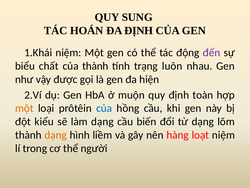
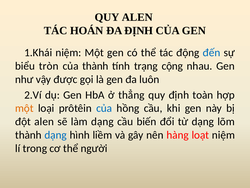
QUY SUNG: SUNG -> ALEN (137, 17)
đến colour: purple -> blue (212, 52)
chất: chất -> tròn (49, 66)
luôn: luôn -> cộng (172, 66)
hiện: hiện -> luôn (149, 79)
muộn: muộn -> thẳng (131, 95)
đột kiểu: kiểu -> alen (44, 121)
dạng colour: orange -> blue (56, 135)
